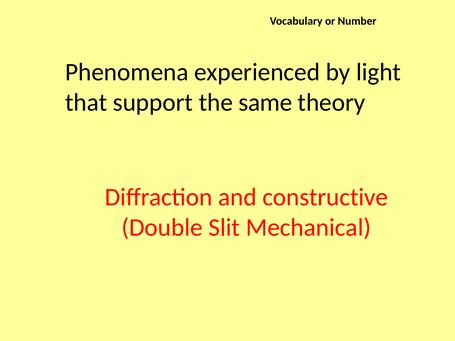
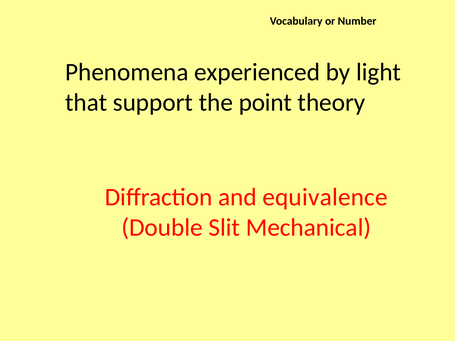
same: same -> point (265, 103)
constructive: constructive -> equivalence (325, 197)
